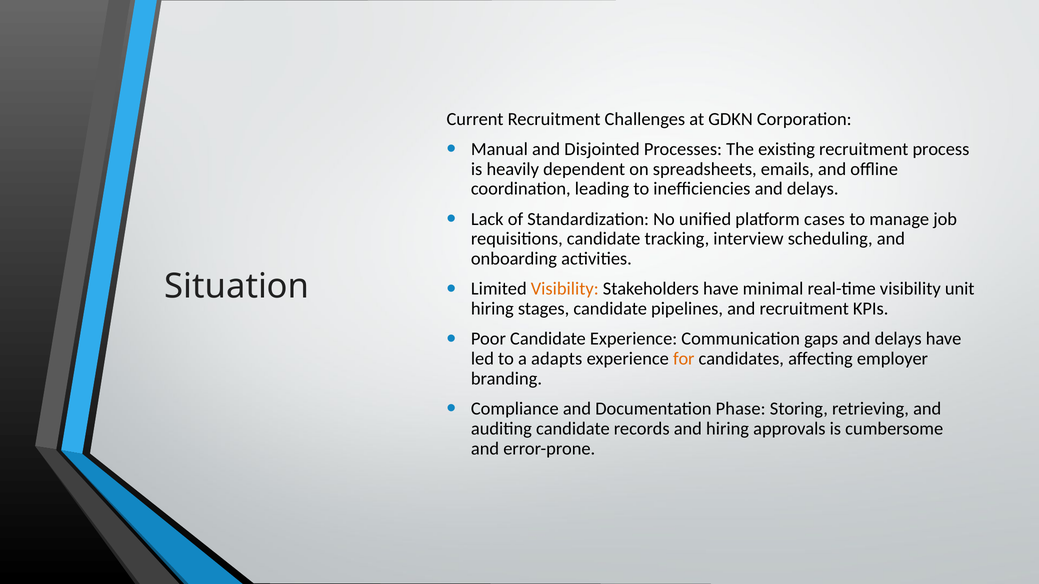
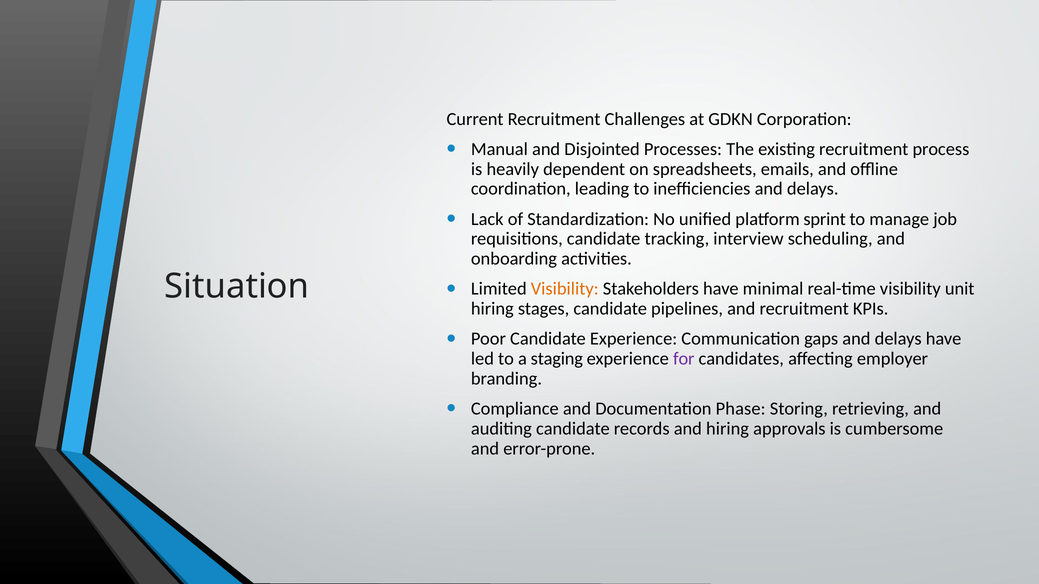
cases: cases -> sprint (825, 219)
adapts: adapts -> staging (557, 359)
for colour: orange -> purple (684, 359)
